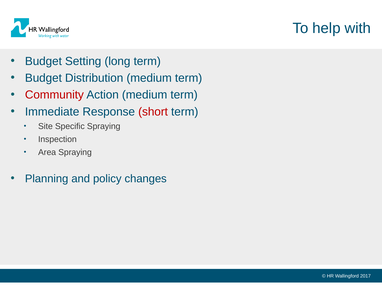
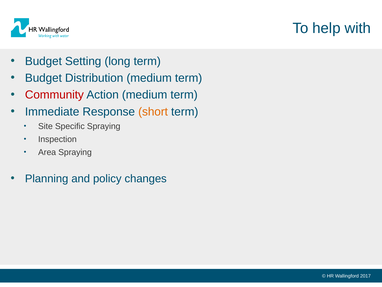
short colour: red -> orange (153, 111)
